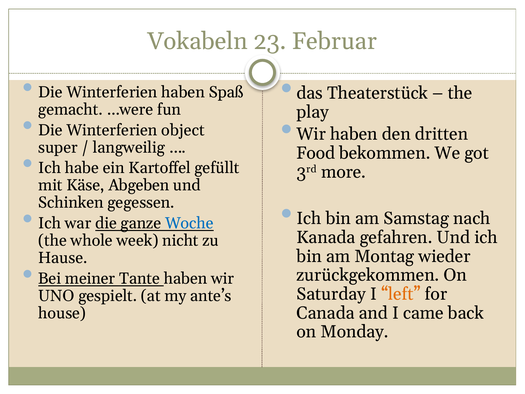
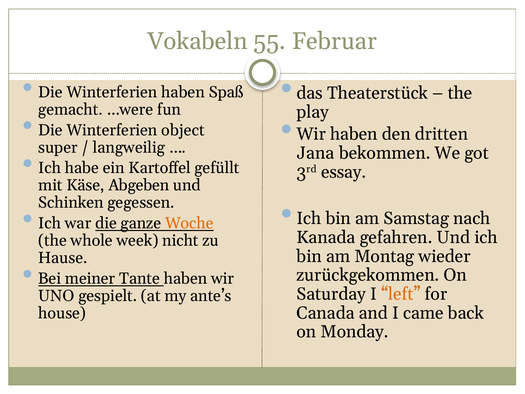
23: 23 -> 55 (270, 41)
Food: Food -> Jana (316, 153)
more: more -> essay (344, 172)
Woche colour: blue -> orange (189, 223)
